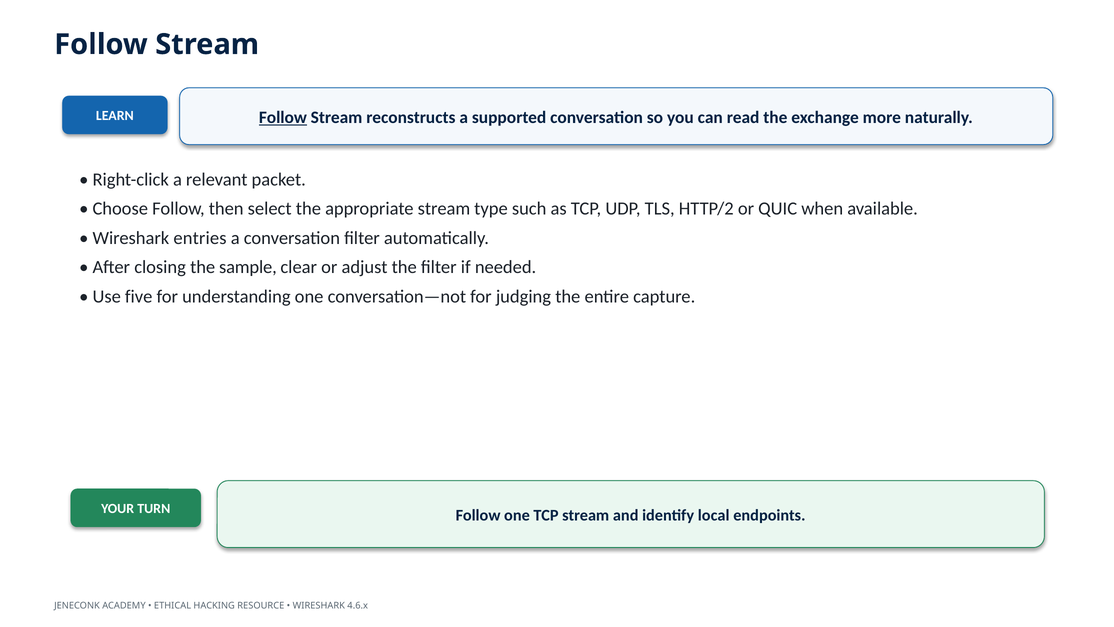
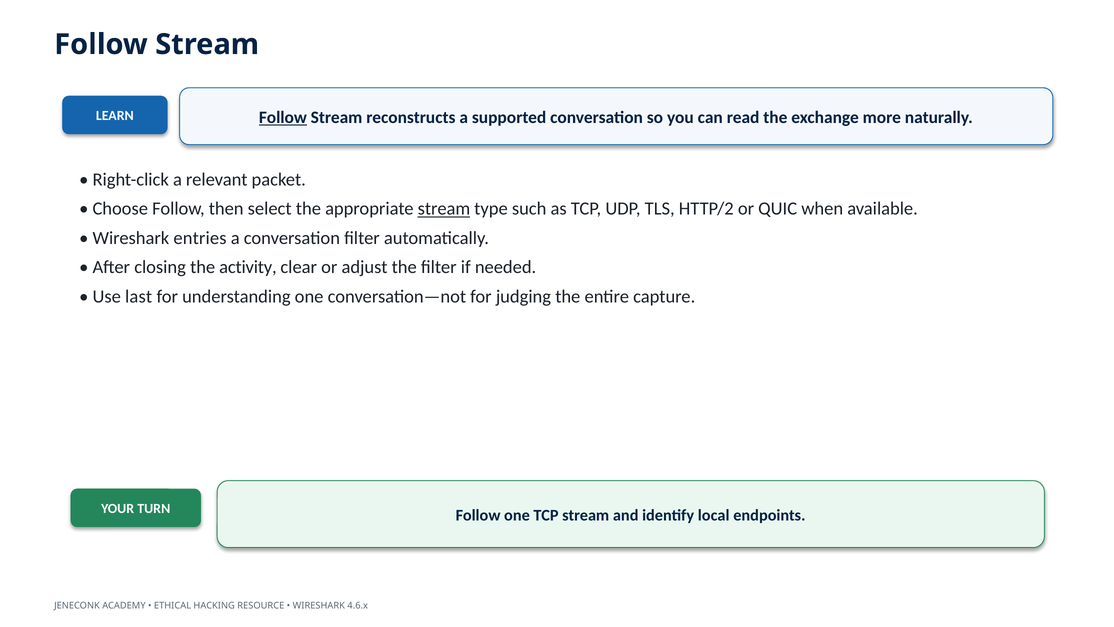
stream underline: none -> present (444, 209)
sample: sample -> activity (248, 267)
five: five -> last (139, 296)
